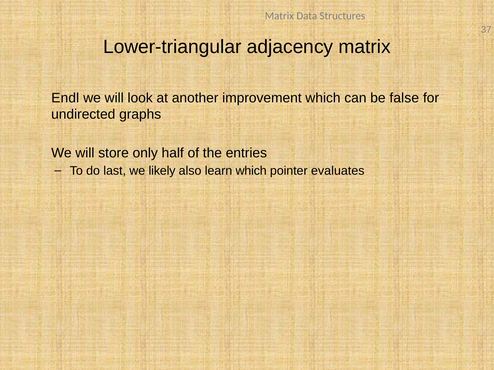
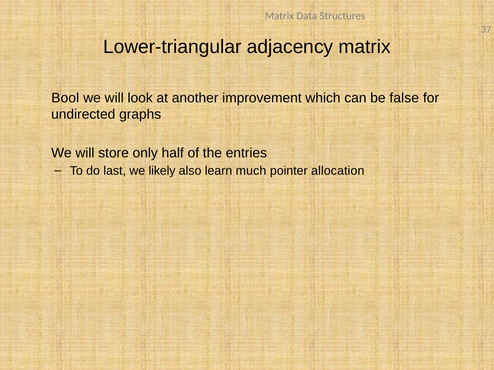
Endl: Endl -> Bool (65, 98)
learn which: which -> much (251, 171)
evaluates: evaluates -> allocation (338, 171)
